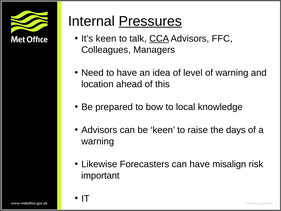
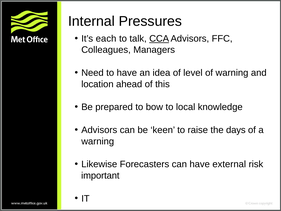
Pressures underline: present -> none (150, 21)
It’s keen: keen -> each (106, 39)
misalign: misalign -> external (229, 164)
